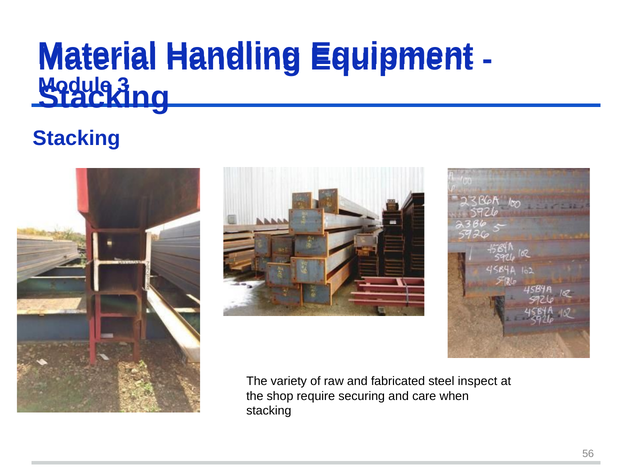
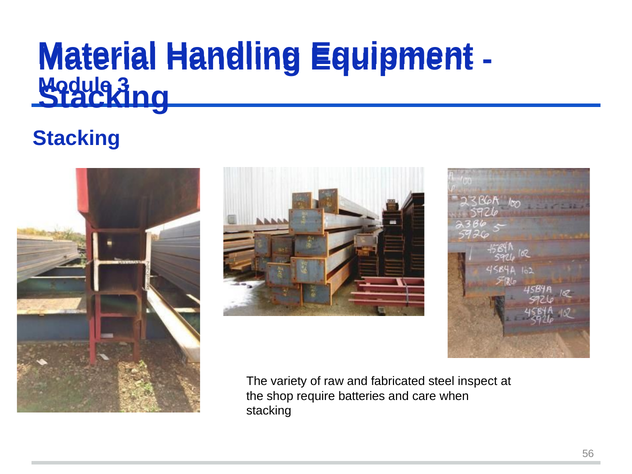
securing: securing -> batteries (362, 396)
